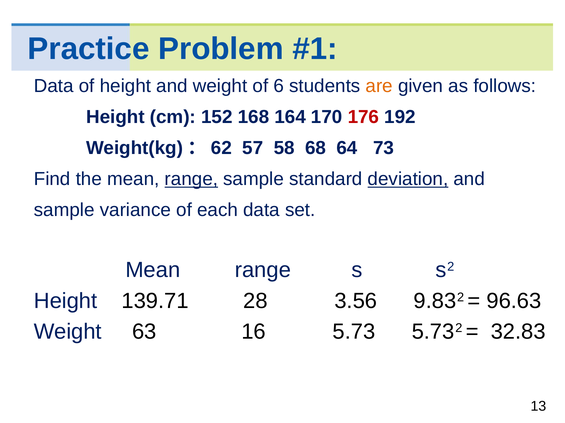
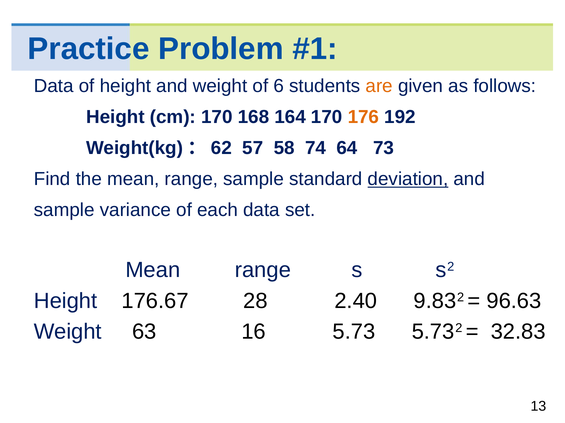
cm 152: 152 -> 170 (217, 117)
176 colour: red -> orange (363, 117)
68: 68 -> 74 (316, 148)
range underline: present -> none (191, 179)
139.71: 139.71 -> 176.67 (155, 301)
3.56: 3.56 -> 2.40 (356, 301)
